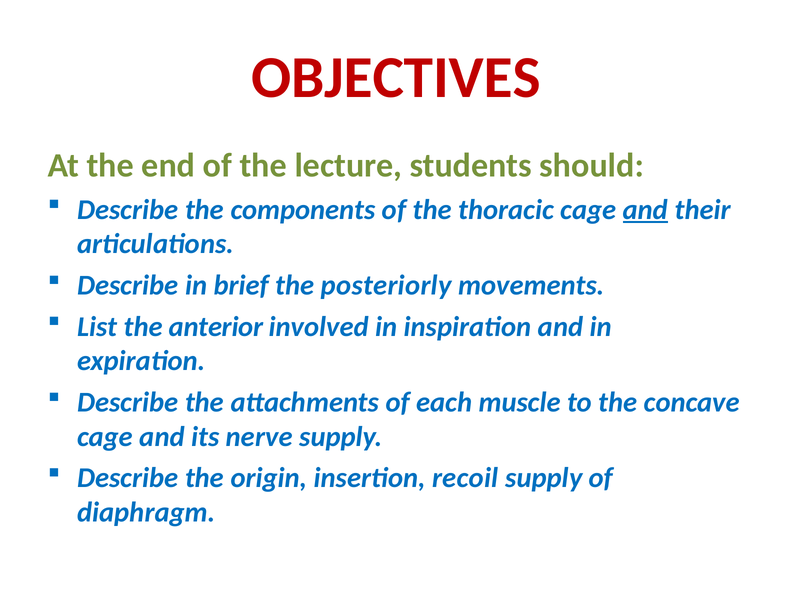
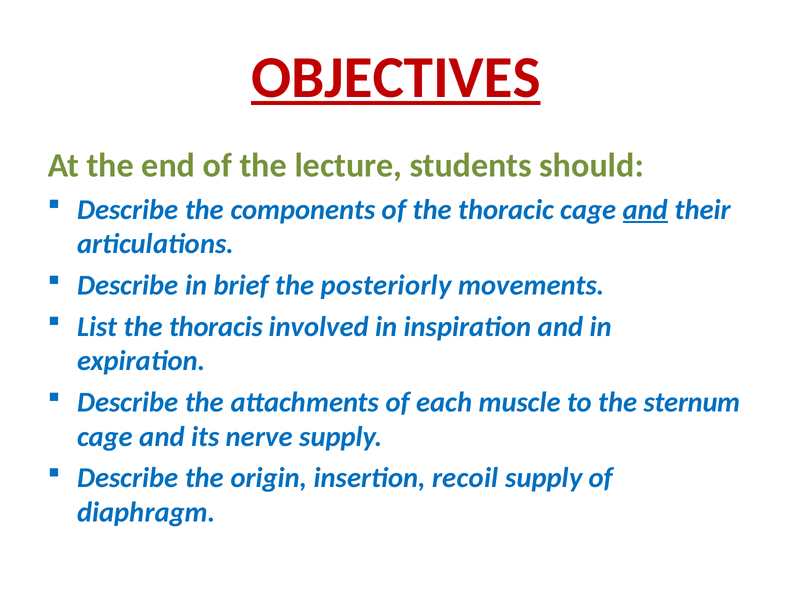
OBJECTIVES underline: none -> present (396, 77)
anterior: anterior -> thoracis (216, 327)
concave: concave -> sternum (692, 402)
